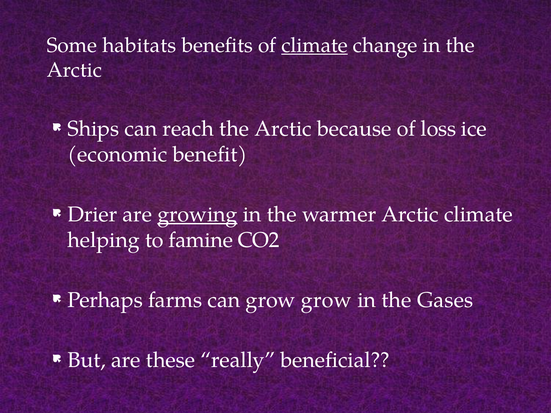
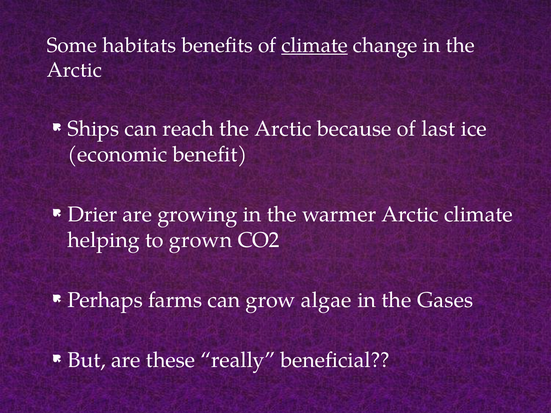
loss: loss -> last (438, 129)
growing underline: present -> none (197, 215)
famine: famine -> grown (201, 240)
grow grow: grow -> algae (326, 300)
